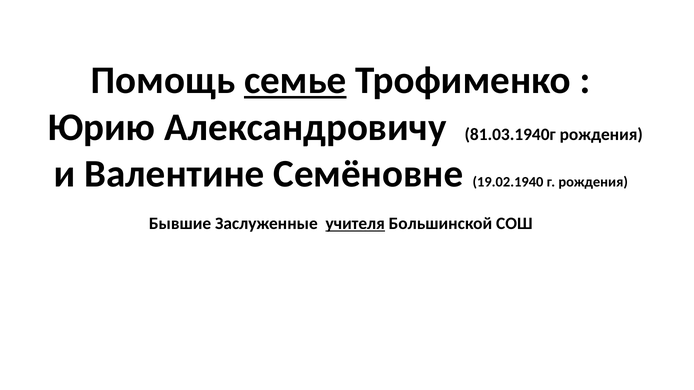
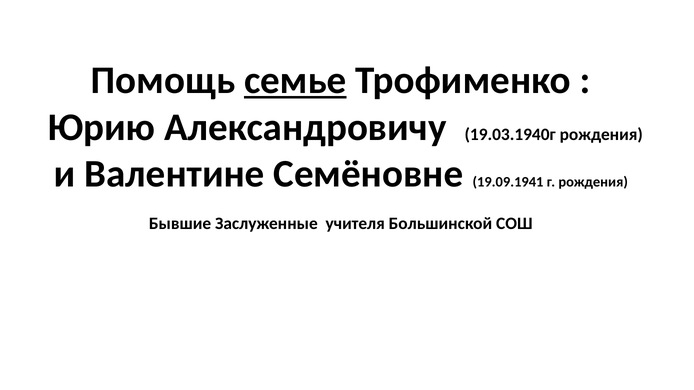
81.03.1940г: 81.03.1940г -> 19.03.1940г (510, 135)
19.02.1940: 19.02.1940 -> 19.09.1941 (508, 182)
учителя underline: present -> none (355, 224)
